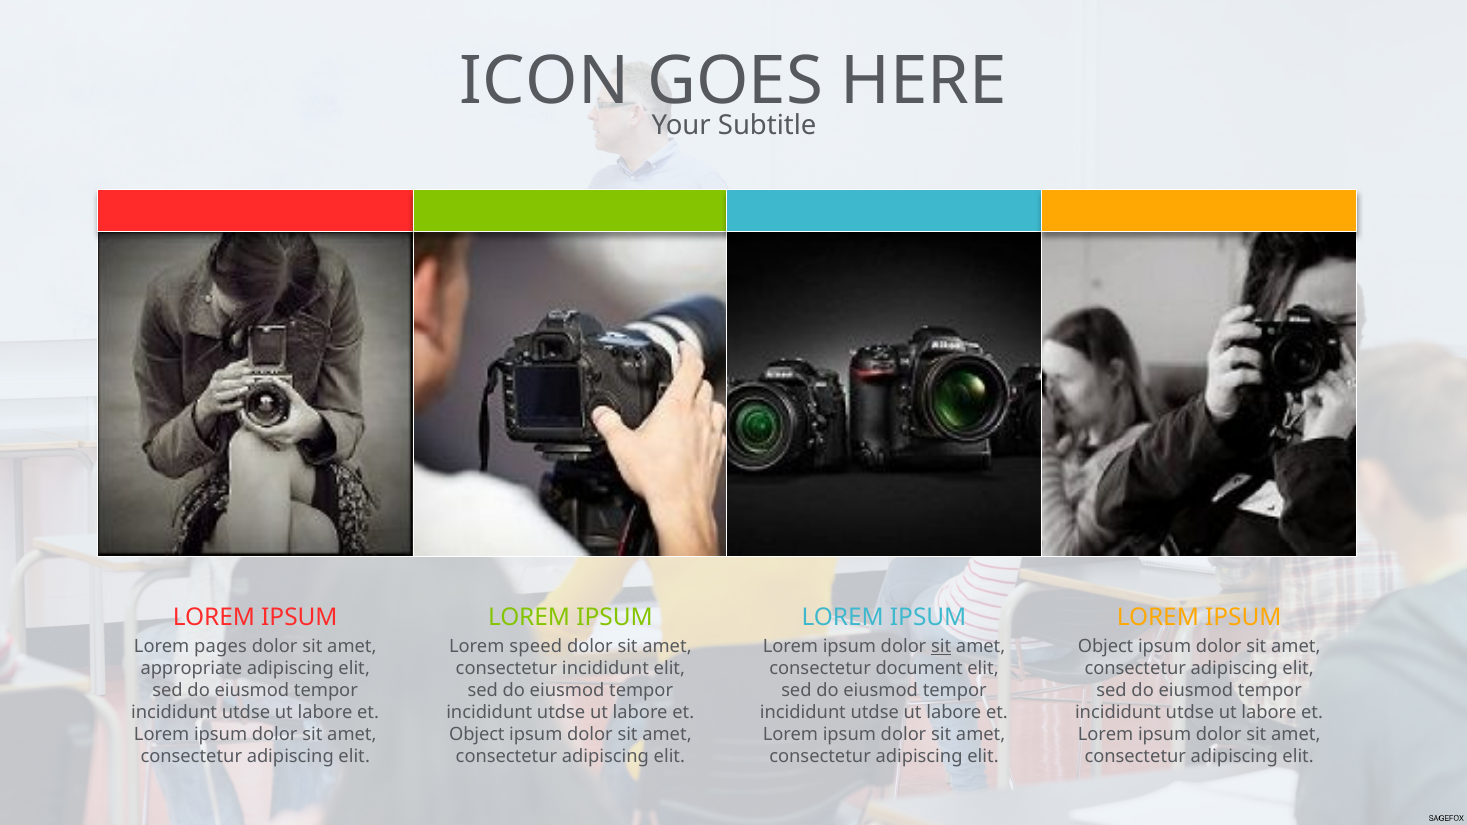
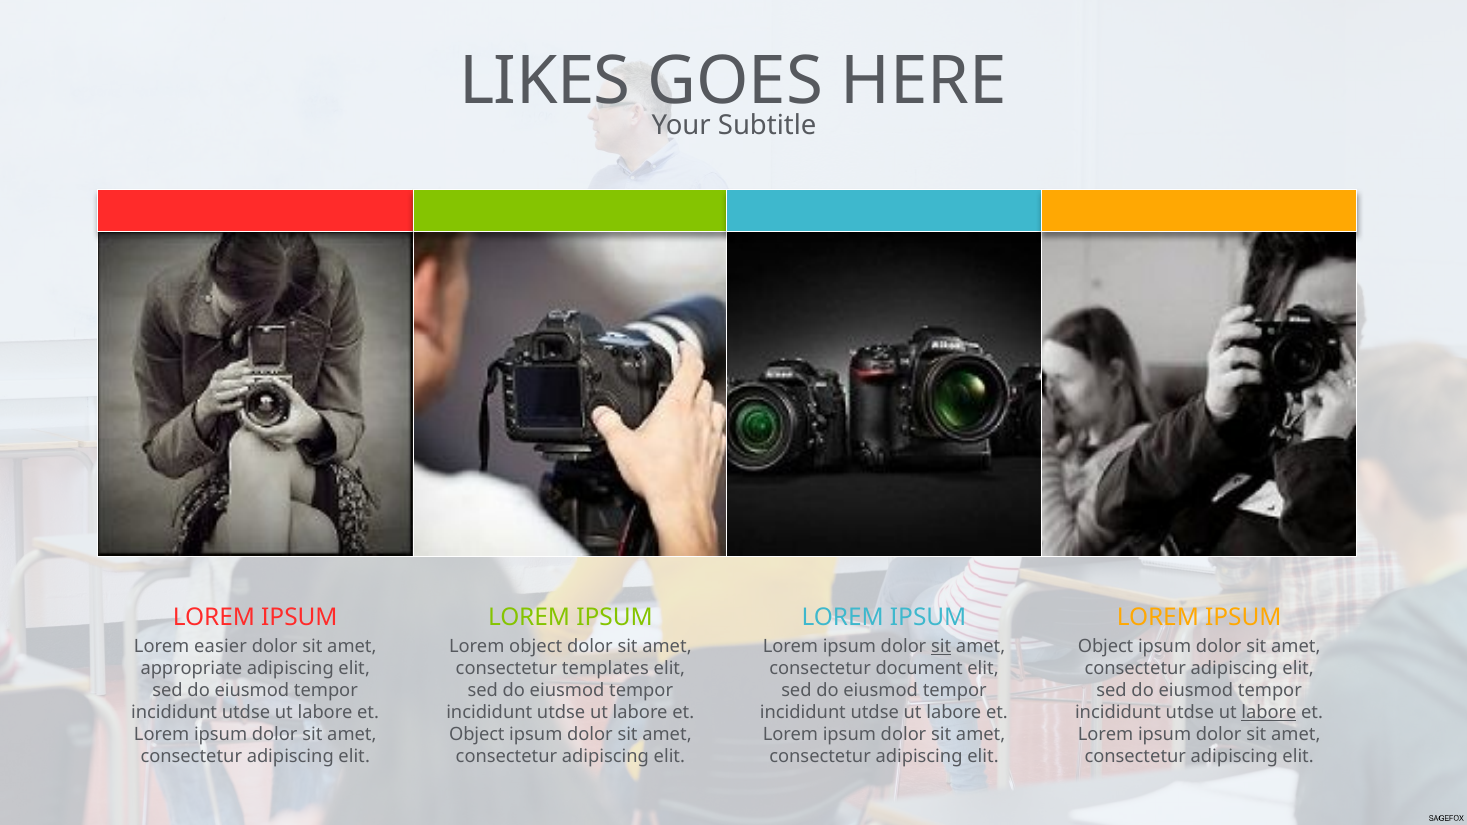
ICON: ICON -> LIKES (545, 81)
pages: pages -> easier (221, 647)
Lorem speed: speed -> object (536, 647)
consectetur incididunt: incididunt -> templates (605, 669)
labore underline: none -> present (1269, 713)
